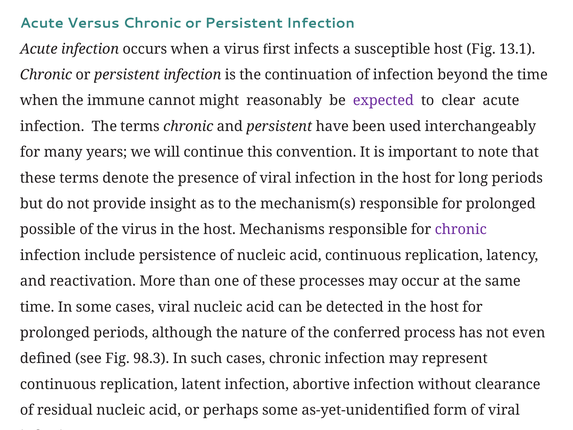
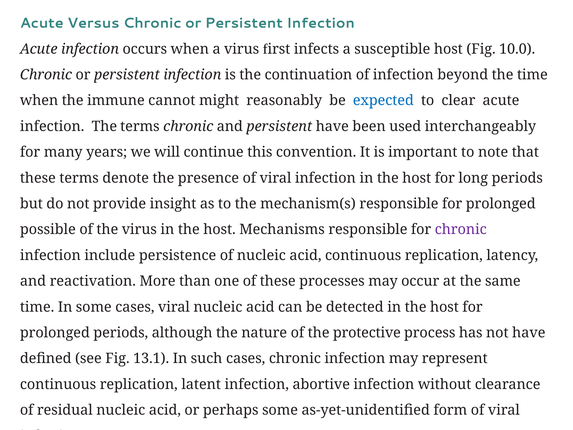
13.1: 13.1 -> 10.0 (517, 49)
expected colour: purple -> blue (383, 101)
conferred: conferred -> protective (367, 333)
not even: even -> have (529, 333)
98.3: 98.3 -> 13.1 (151, 358)
